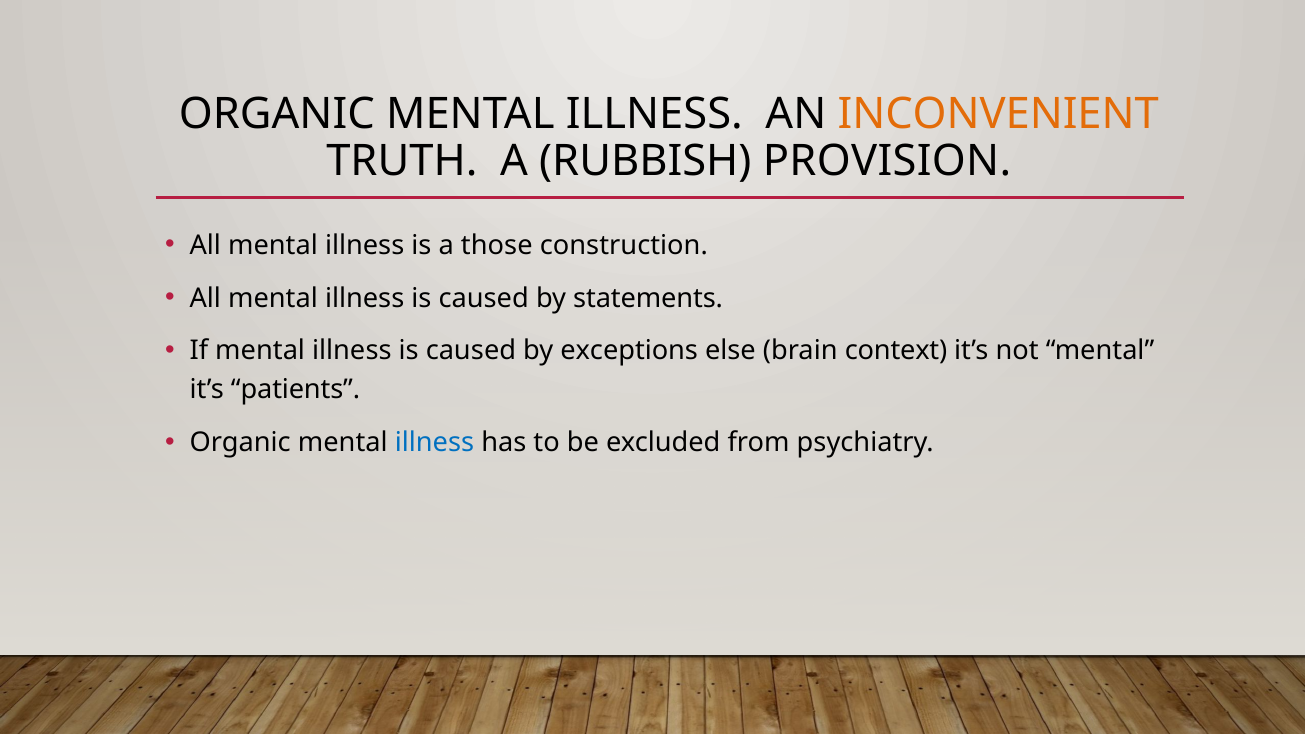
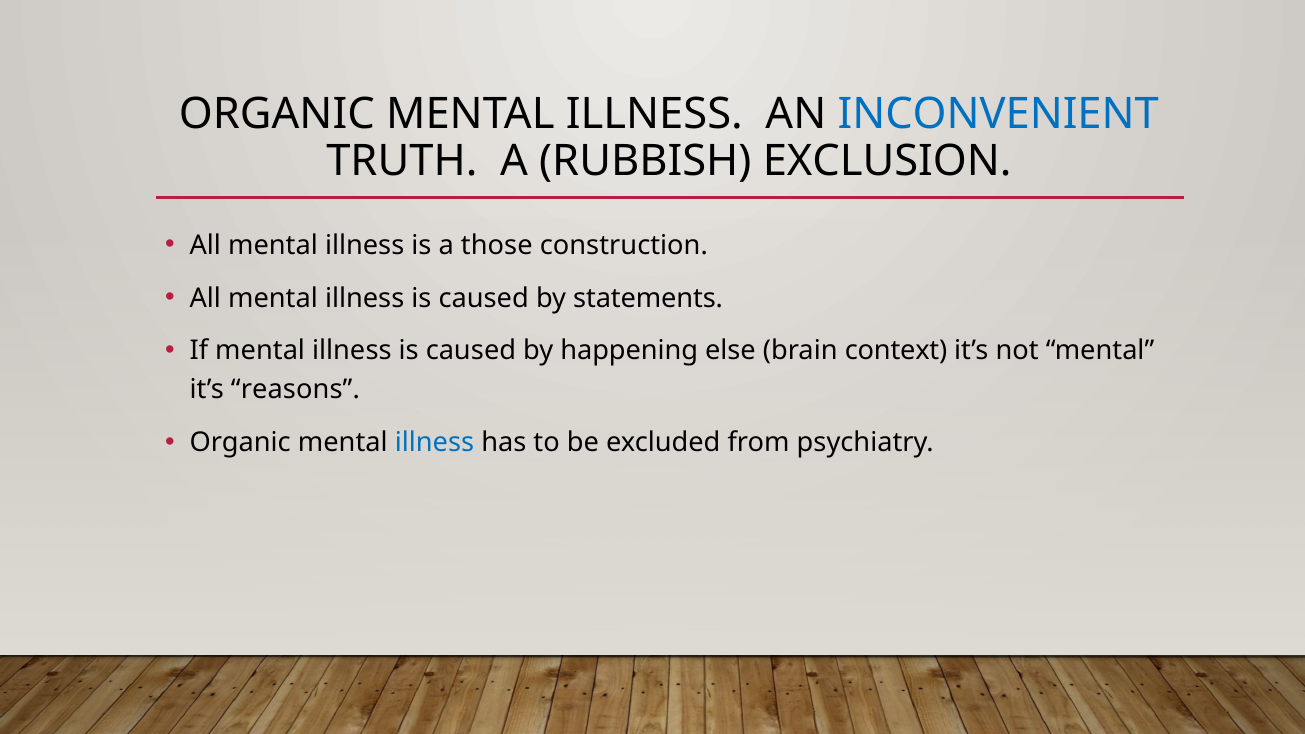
INCONVENIENT colour: orange -> blue (998, 114)
PROVISION: PROVISION -> EXCLUSION (887, 161)
exceptions: exceptions -> happening (629, 351)
patients: patients -> reasons (295, 390)
